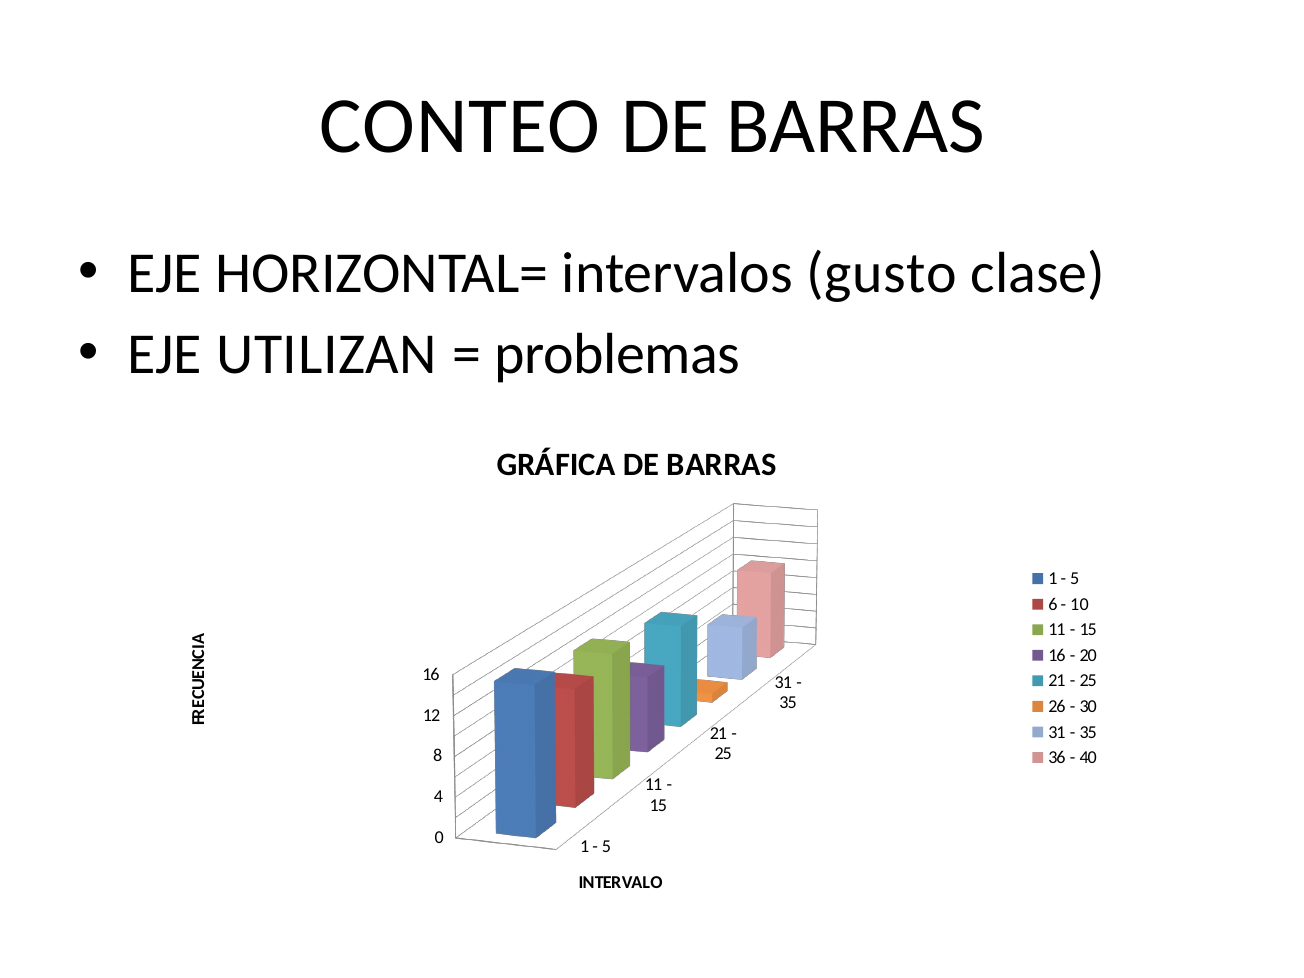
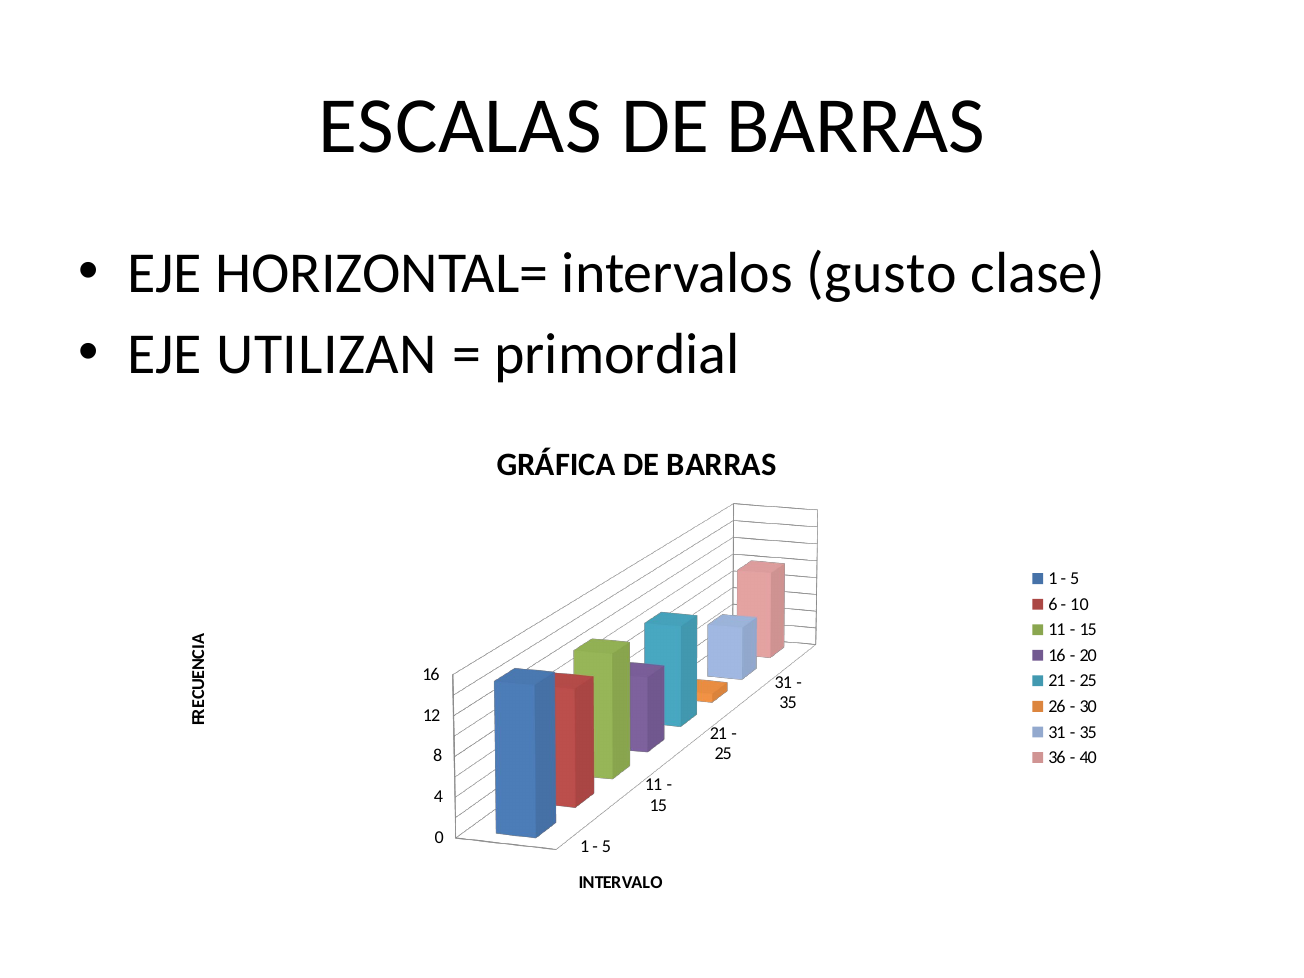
CONTEO: CONTEO -> ESCALAS (460, 126)
problemas: problemas -> primordial (617, 355)
